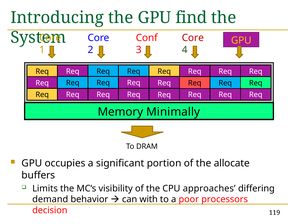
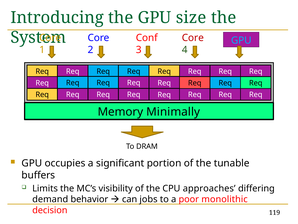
find: find -> size (191, 18)
GPU colour: yellow -> light blue (241, 40)
allocate: allocate -> tunable (232, 163)
with: with -> jobs (148, 199)
processors: processors -> monolithic (225, 199)
